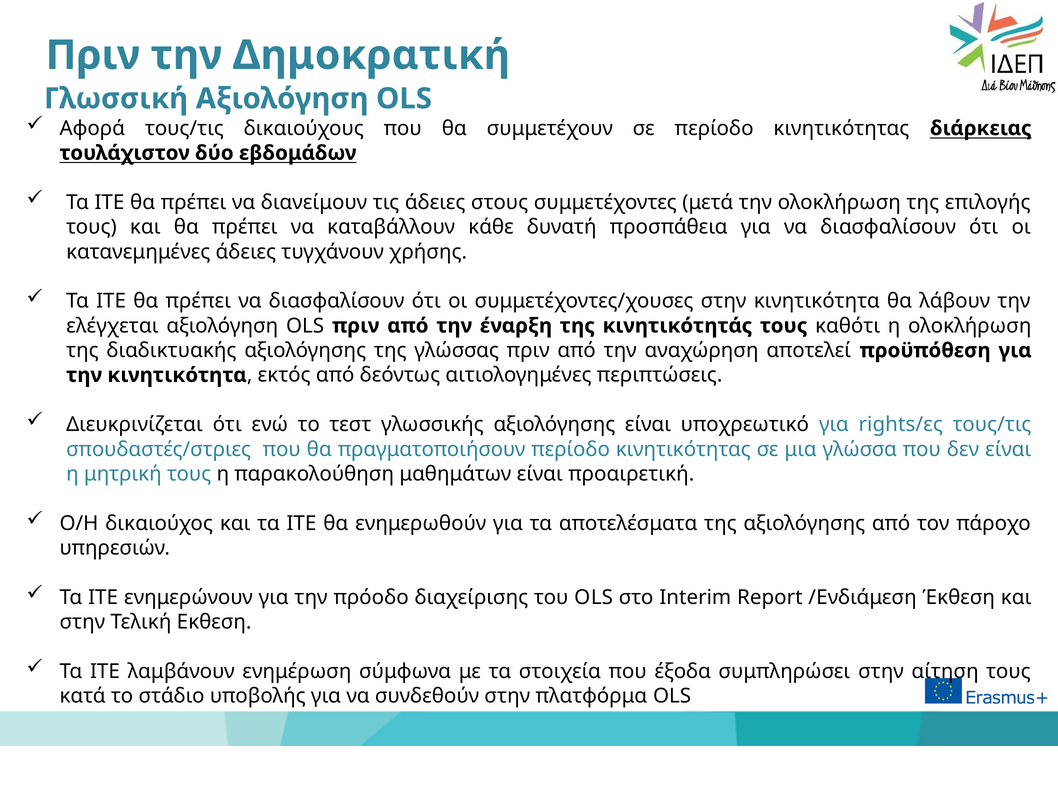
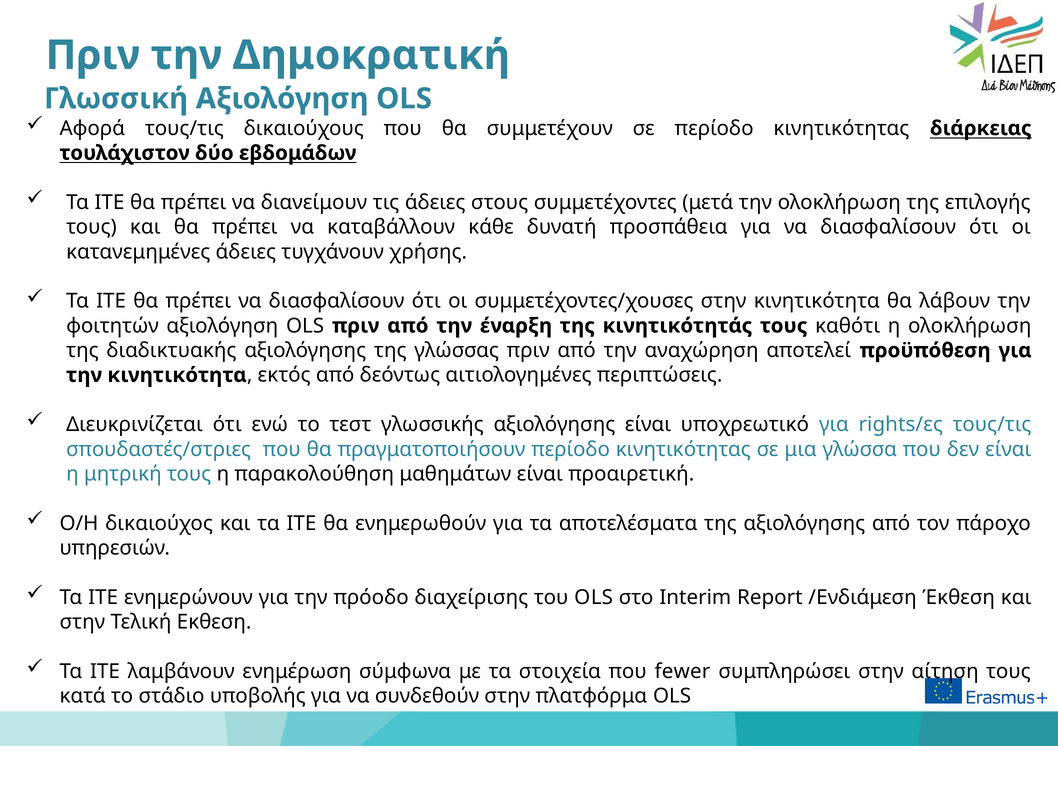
ελέγχεται: ελέγχεται -> φοιτητών (112, 326)
έξοδα: έξοδα -> fewer (682, 672)
